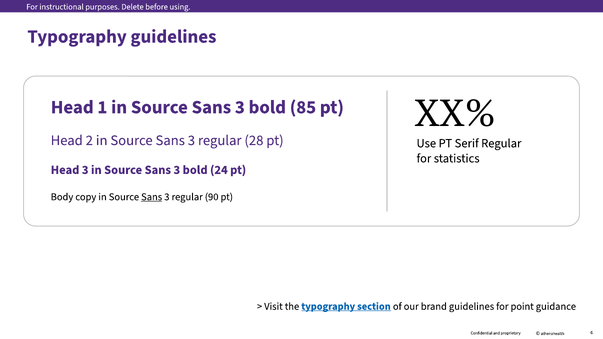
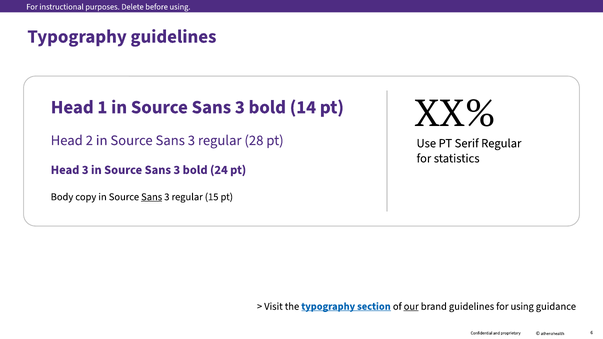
85: 85 -> 14 (303, 107)
90: 90 -> 15 (212, 197)
our underline: none -> present (411, 306)
for point: point -> using (522, 306)
